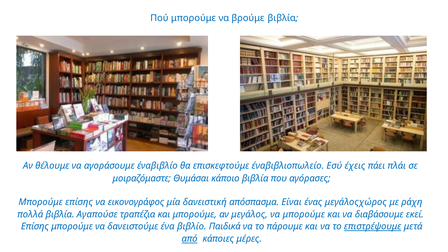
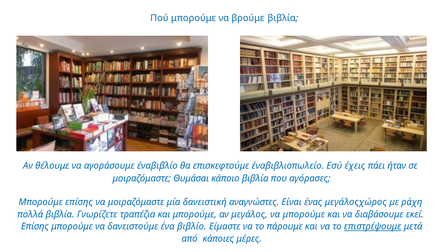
πλάι: πλάι -> ήταν (397, 166)
να εικονογράφος: εικονογράφος -> μοιραζόμαστε (136, 202)
απόσπασμα: απόσπασμα -> αναγνώστες (254, 202)
Αγαπούσε: Αγαπούσε -> Γνωρίζετε (97, 214)
Παιδικά: Παιδικά -> Είμαστε (225, 227)
από underline: present -> none (190, 239)
